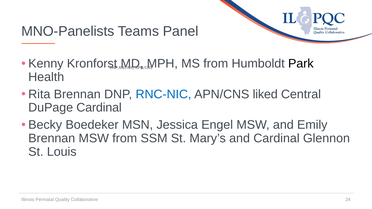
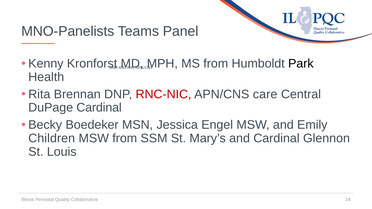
RNC-NIC colour: blue -> red (164, 94)
liked: liked -> care (265, 94)
Brennan: Brennan -> Children (52, 138)
